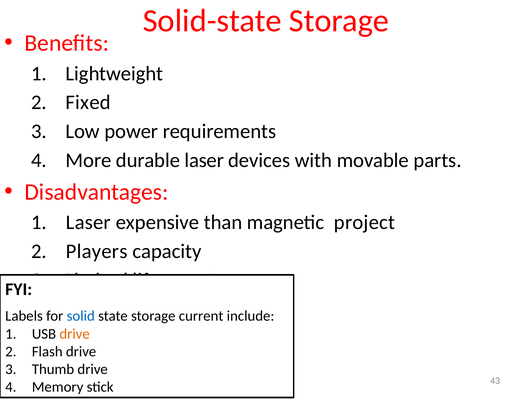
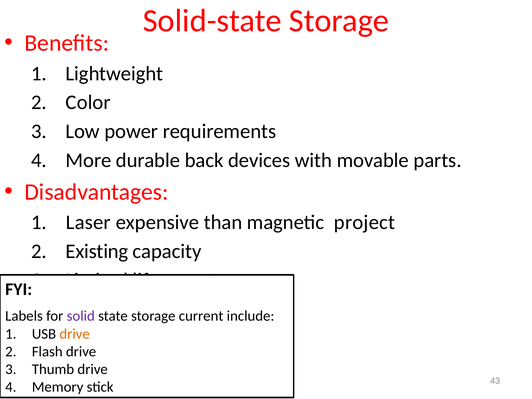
Fixed: Fixed -> Color (88, 103)
durable laser: laser -> back (204, 160)
Players: Players -> Existing (97, 251)
solid colour: blue -> purple (81, 316)
